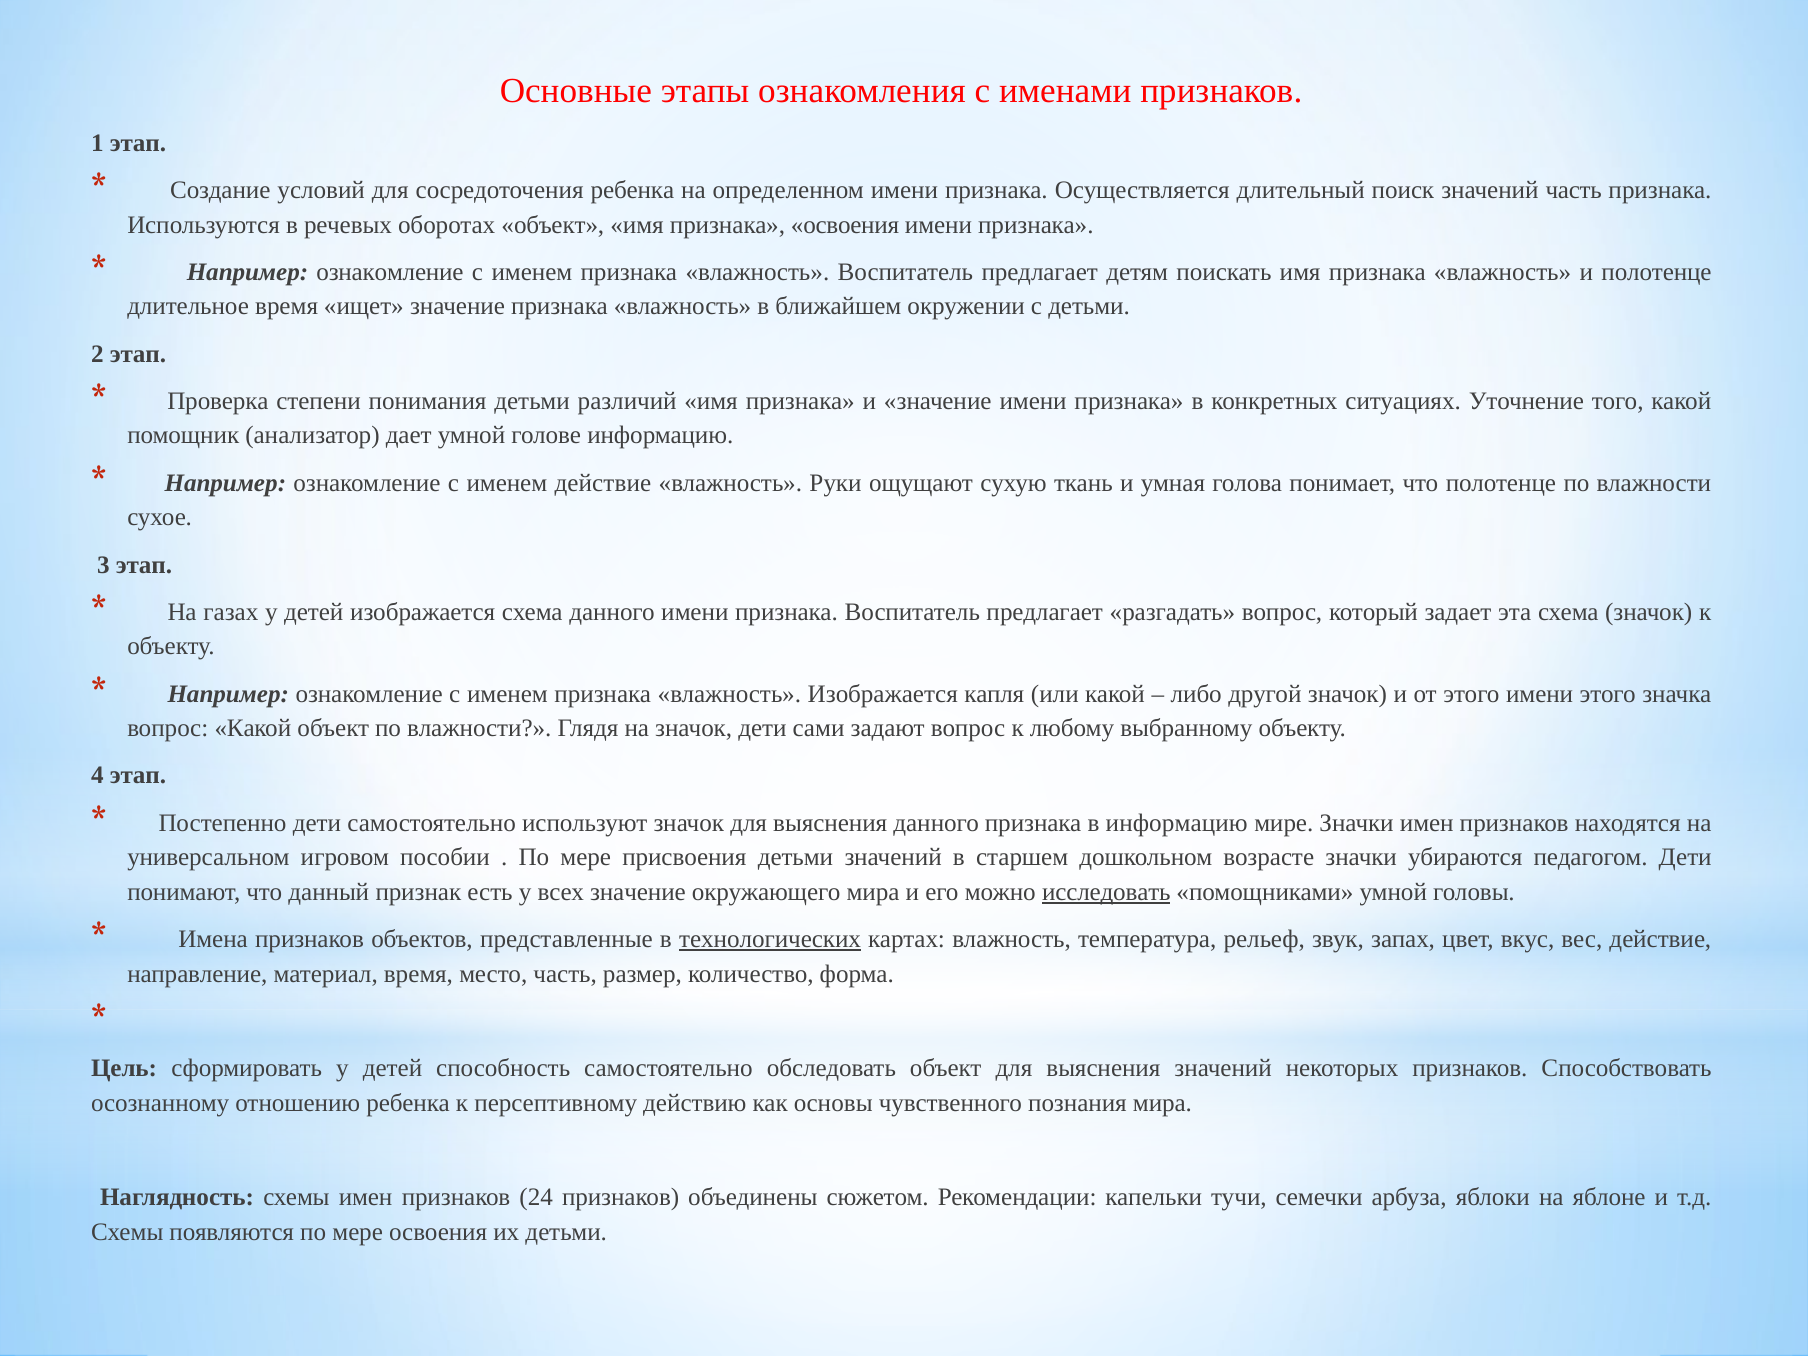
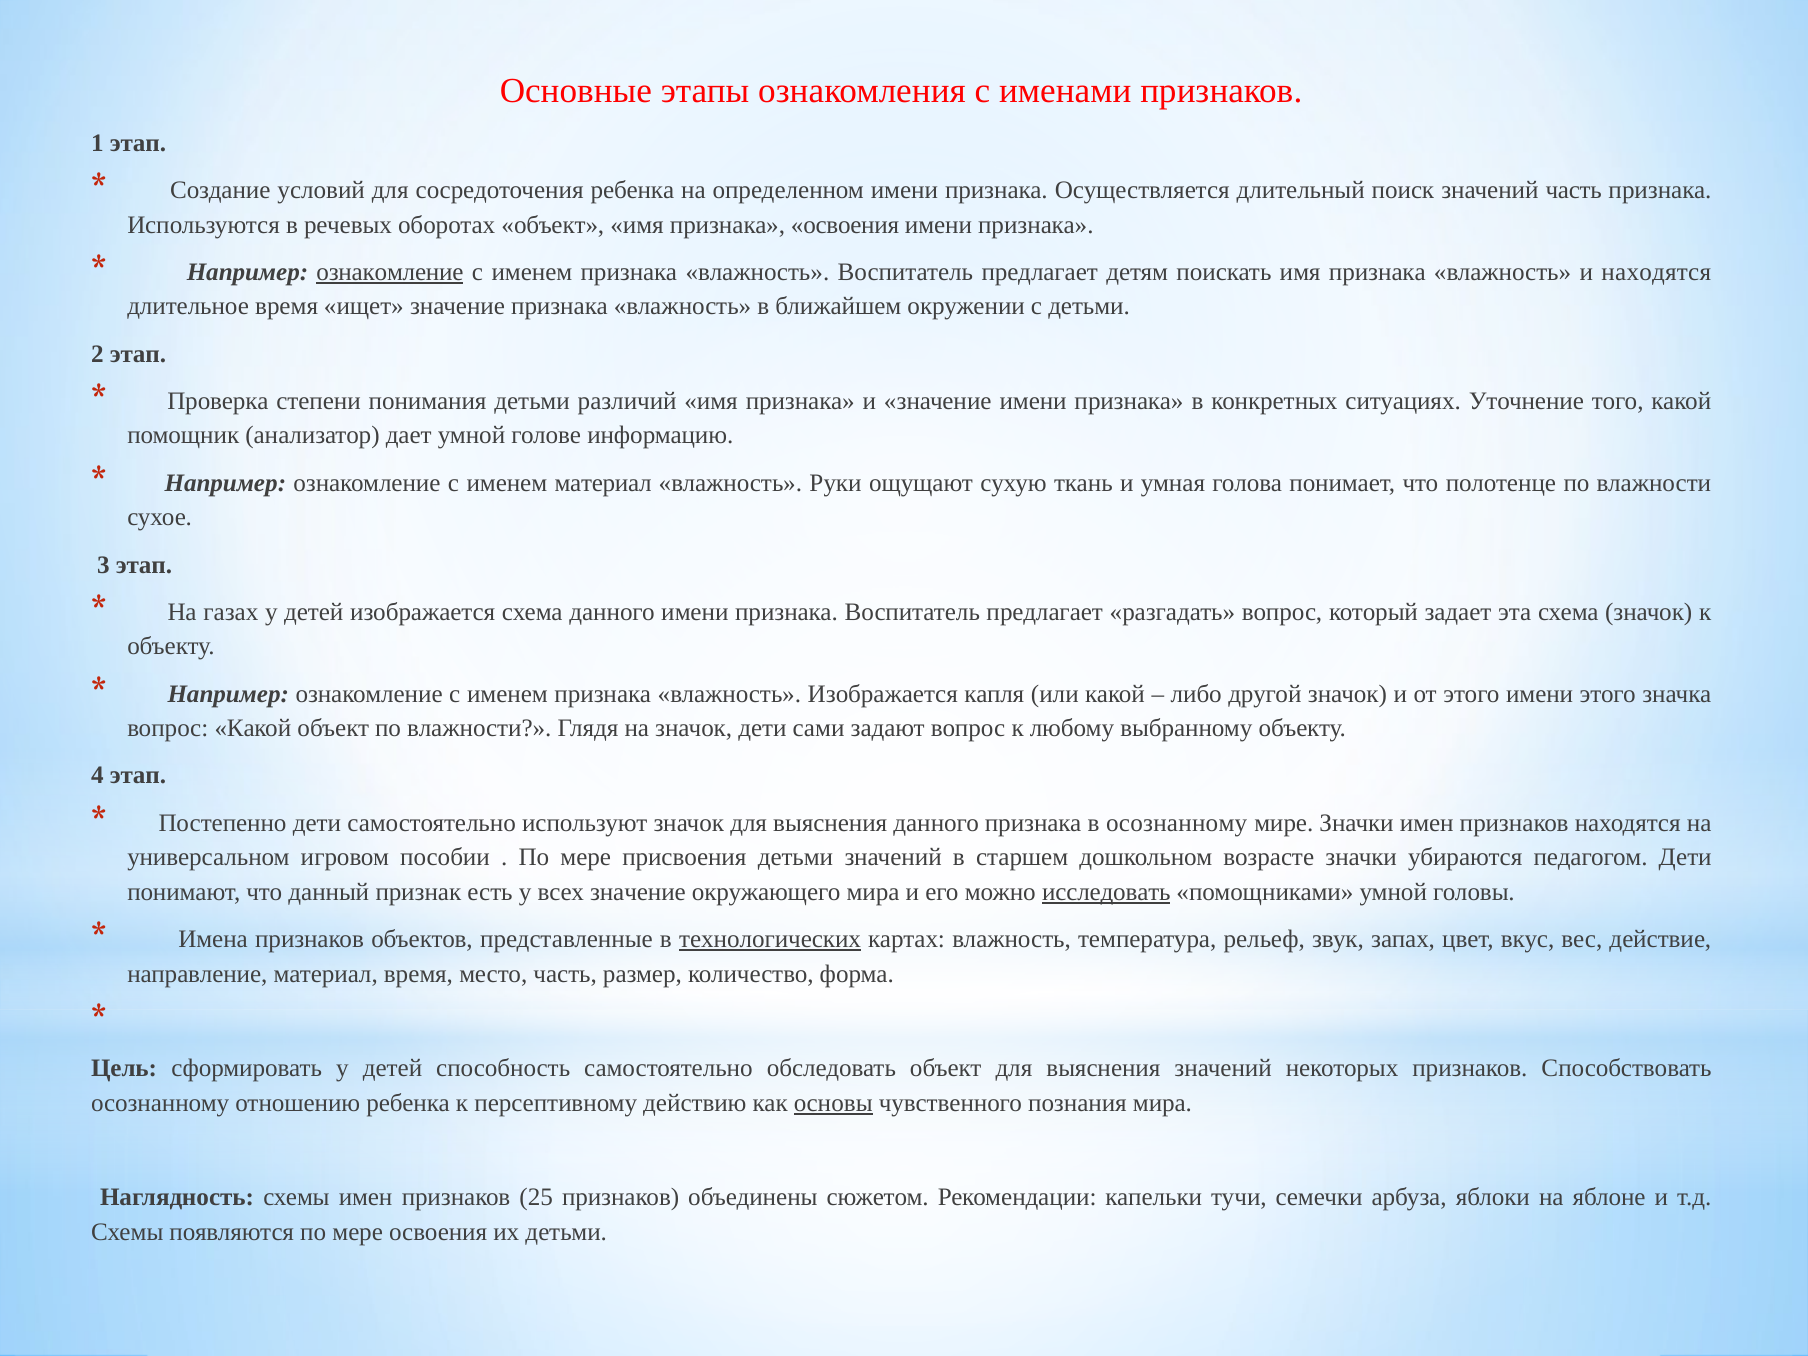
ознакомление underline: none -> present (390, 272)
и полотенце: полотенце -> находятся (1656, 272)
именем действие: действие -> материал (603, 483)
в информацию: информацию -> осознанному (1177, 823)
основы underline: none -> present (833, 1103)
24: 24 -> 25 (536, 1197)
